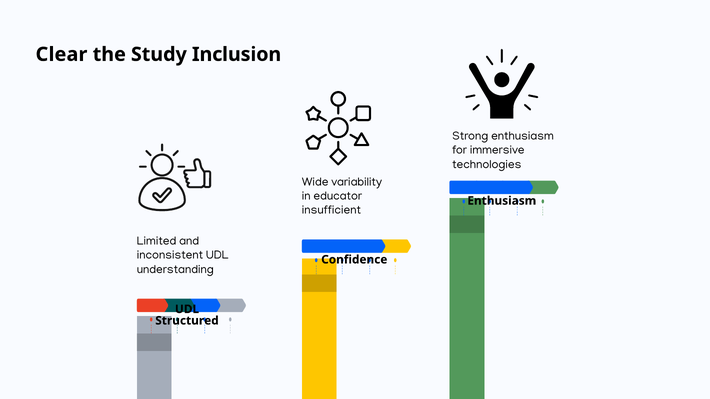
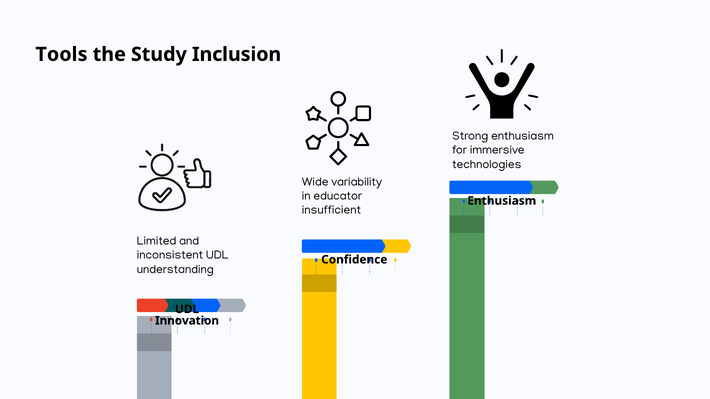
Clear: Clear -> Tools (62, 54)
Structured: Structured -> Innovation (187, 321)
